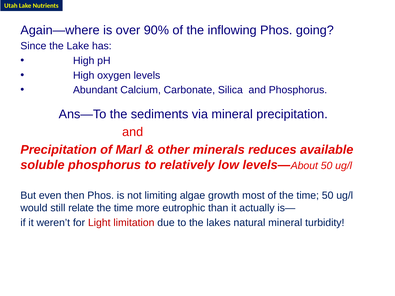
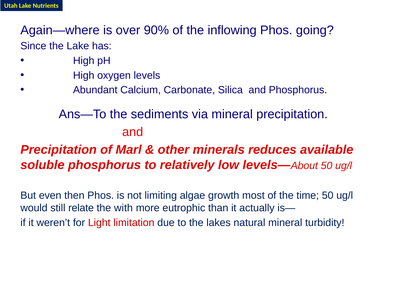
time: time -> with (123, 208)
